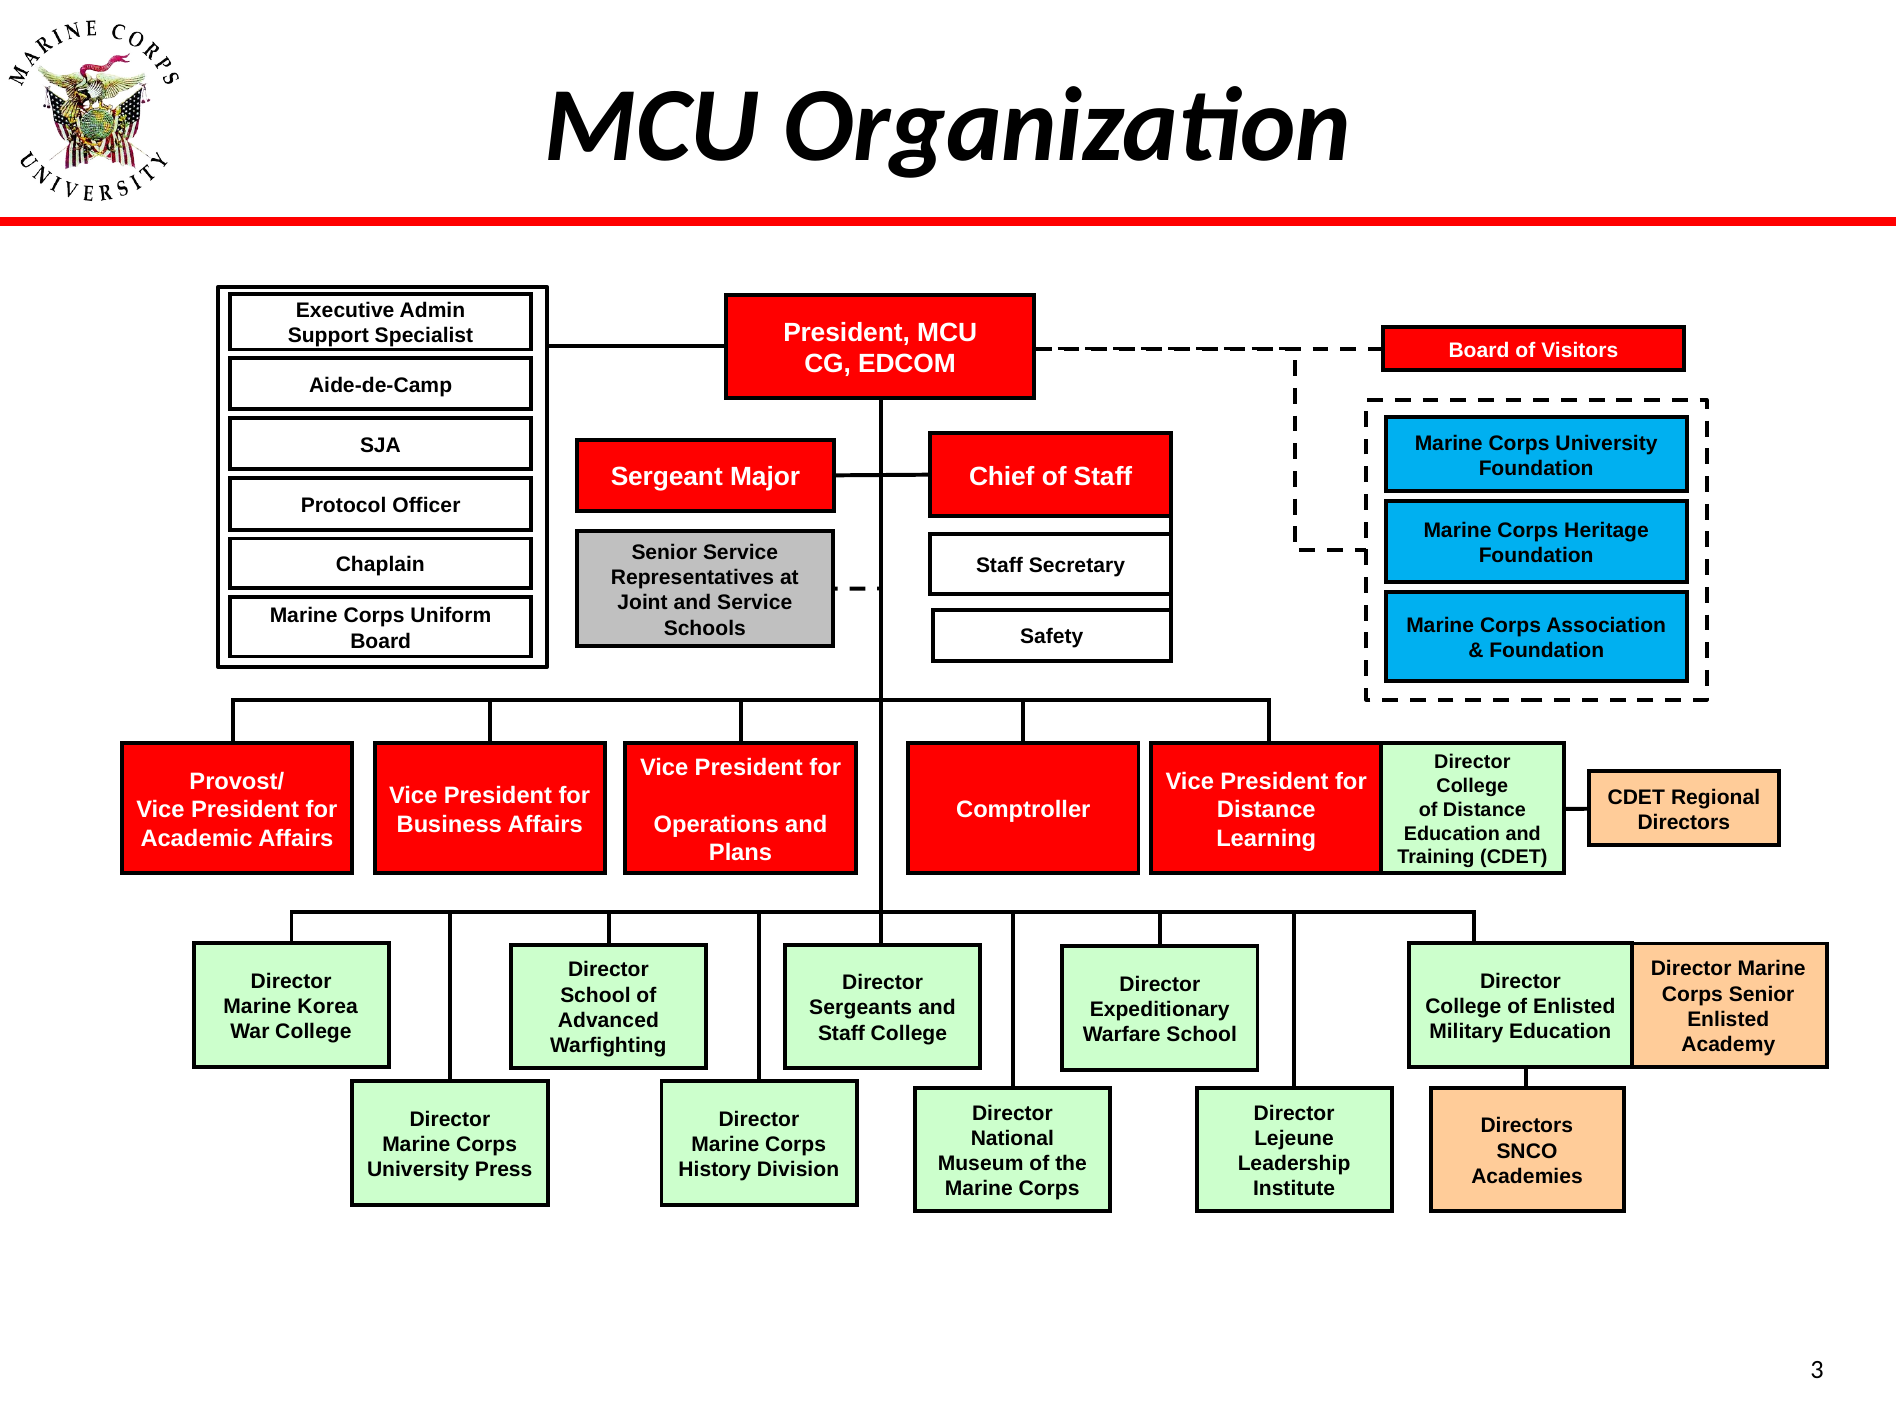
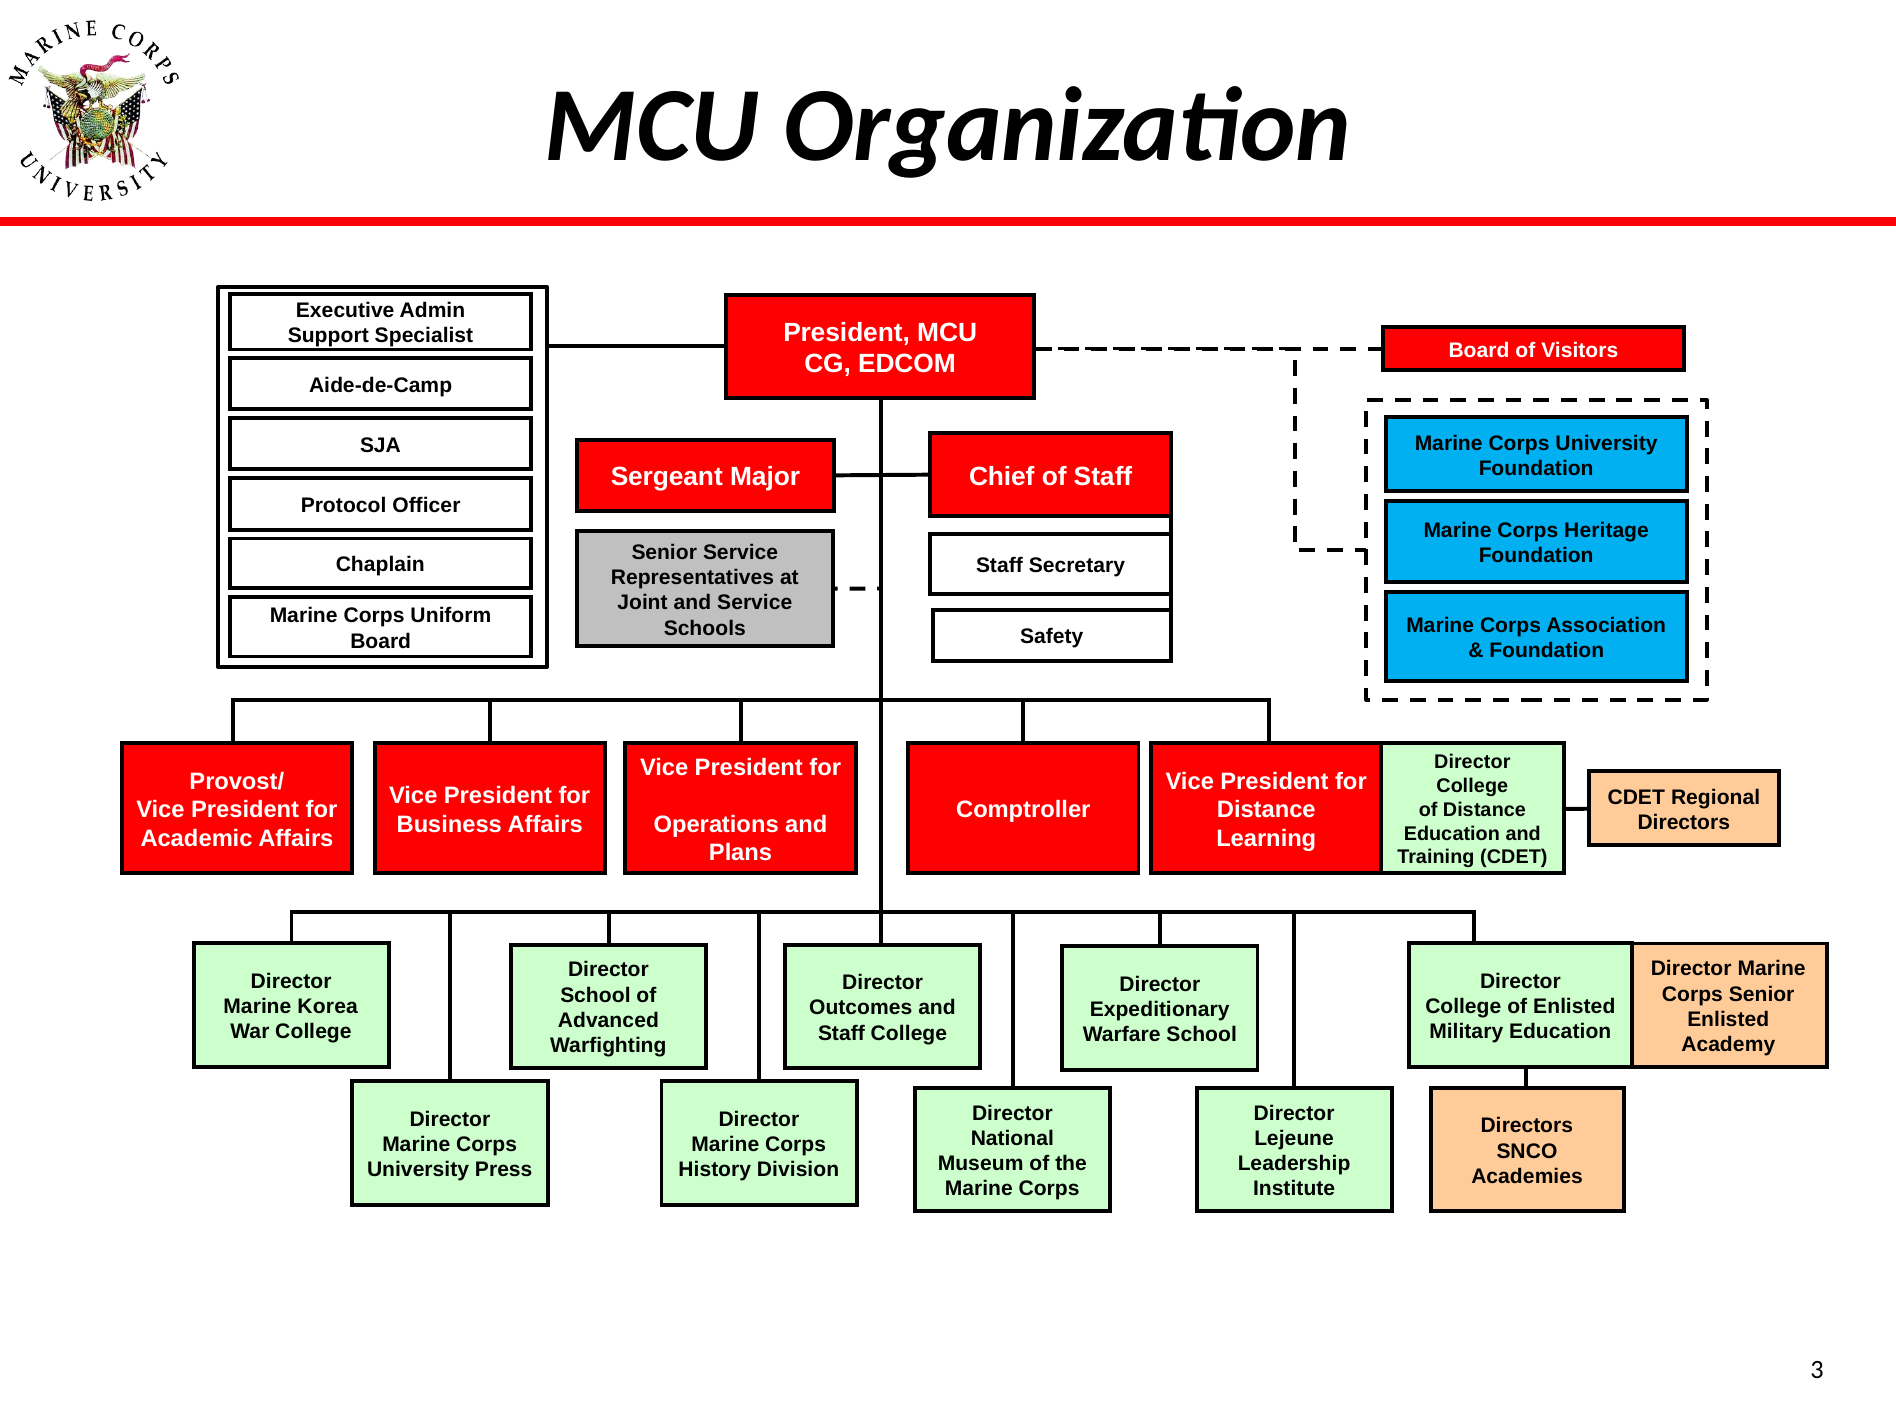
Sergeants: Sergeants -> Outcomes (861, 1008)
